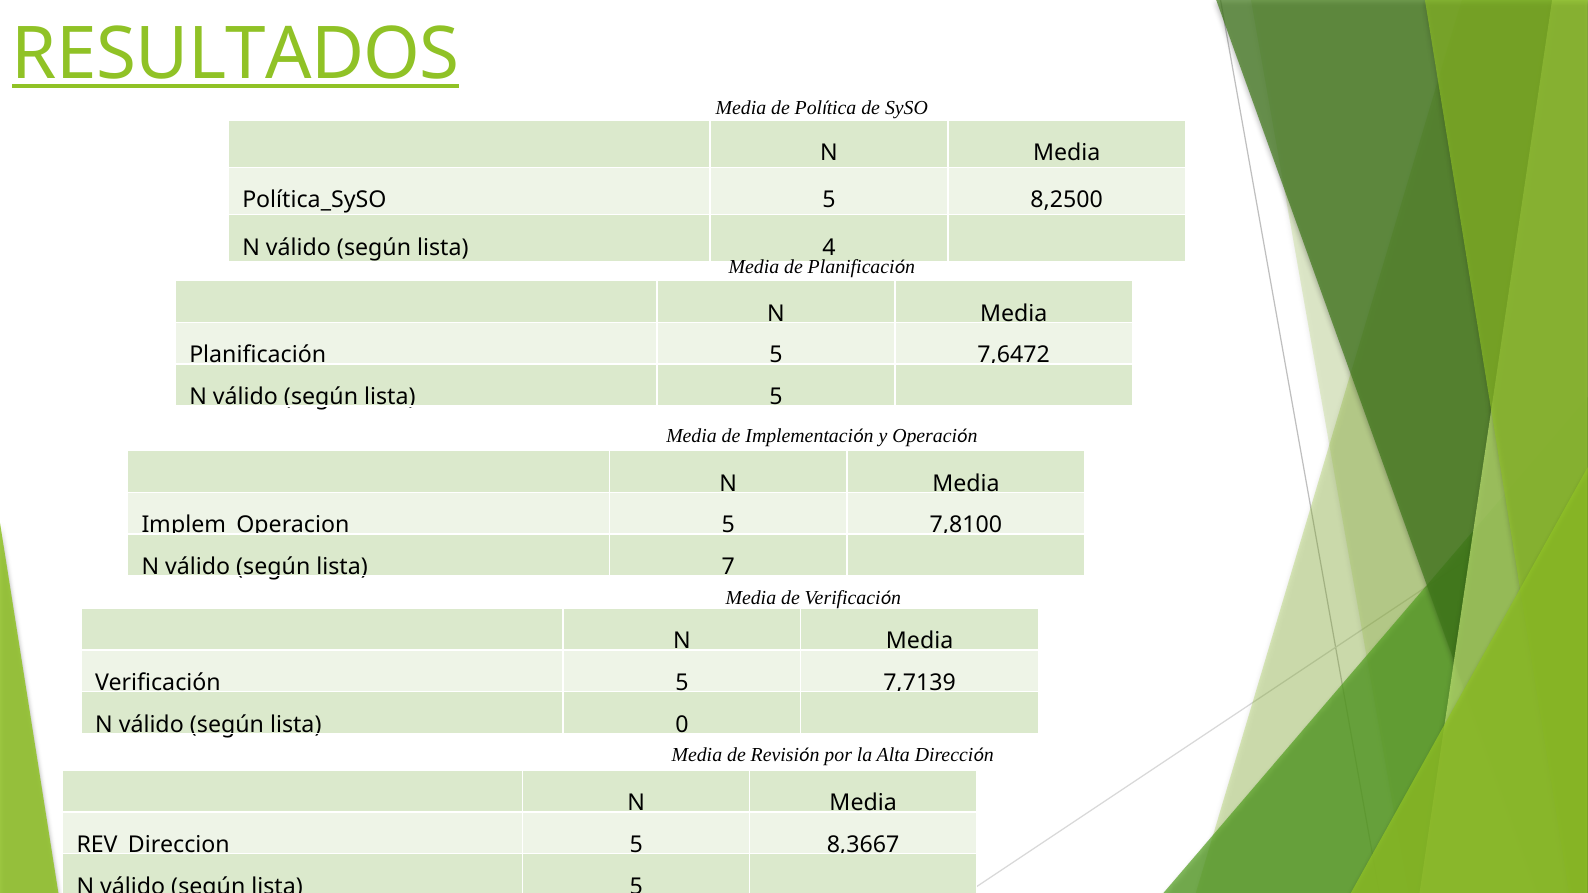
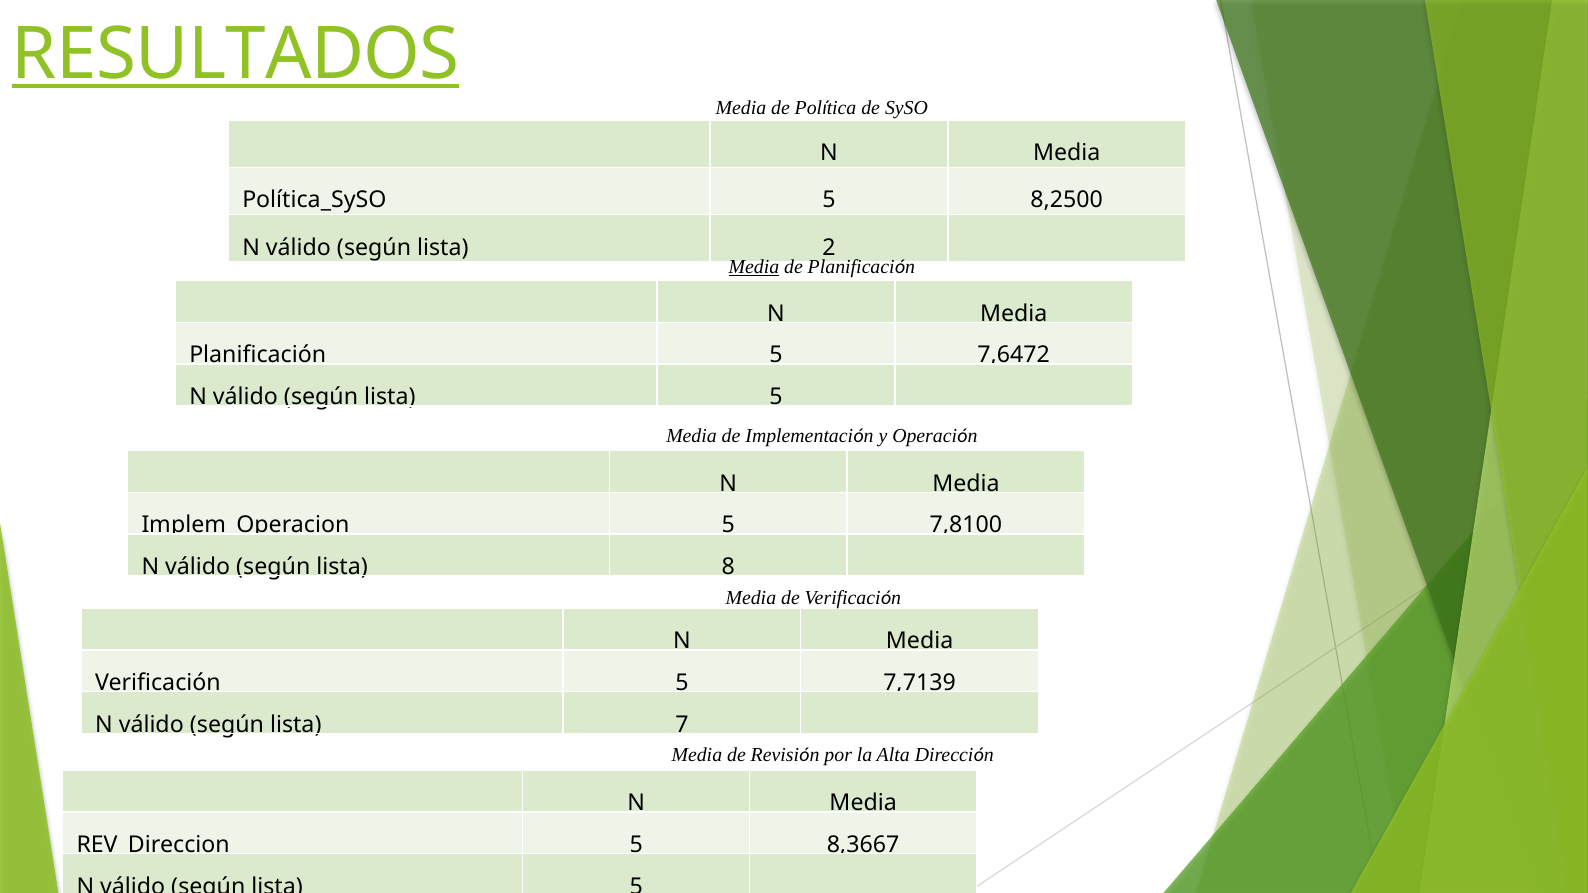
4: 4 -> 2 (829, 248)
Media underline: none -> present (754, 267)
7: 7 -> 8 (728, 567)
0: 0 -> 7 (682, 725)
